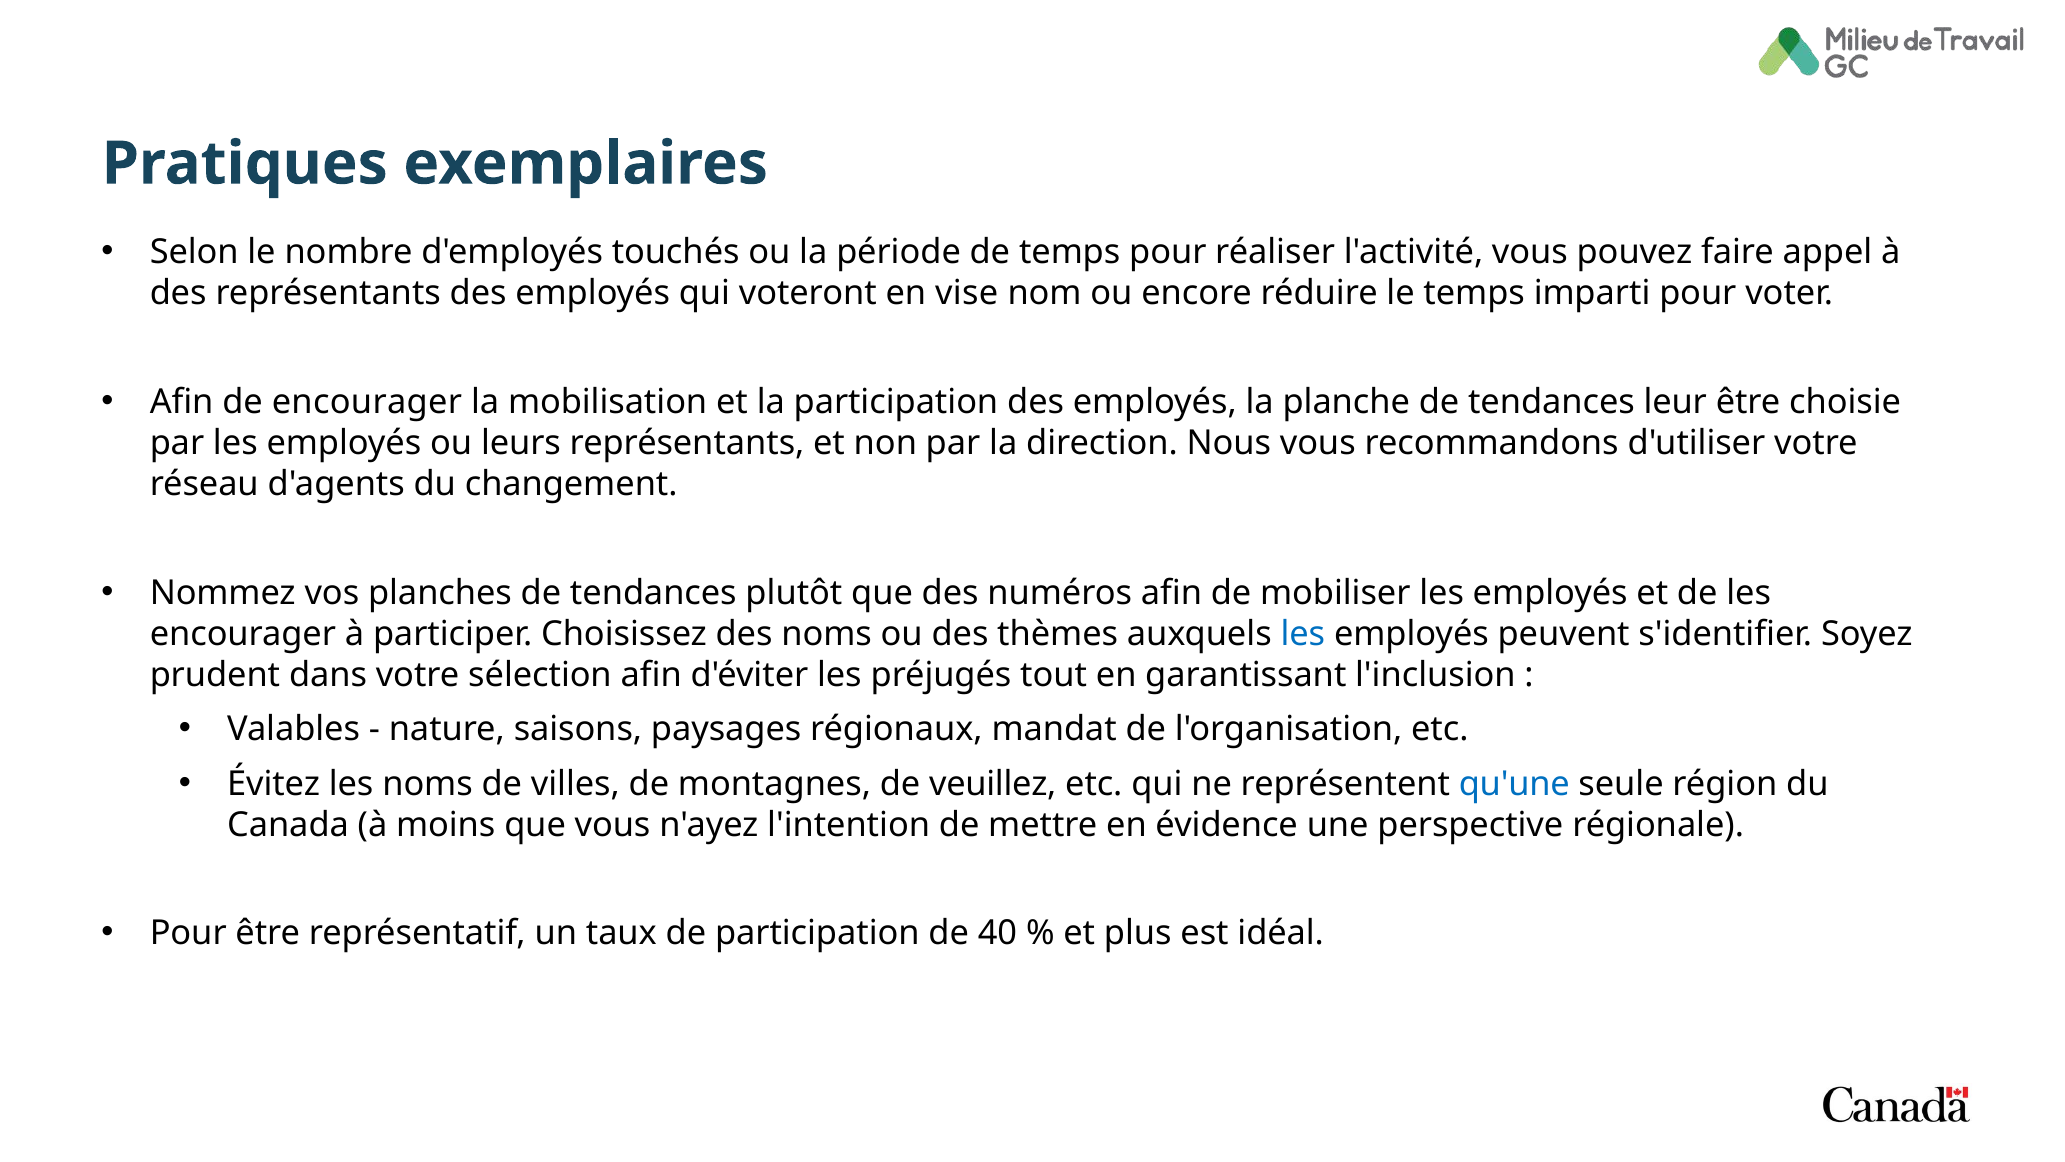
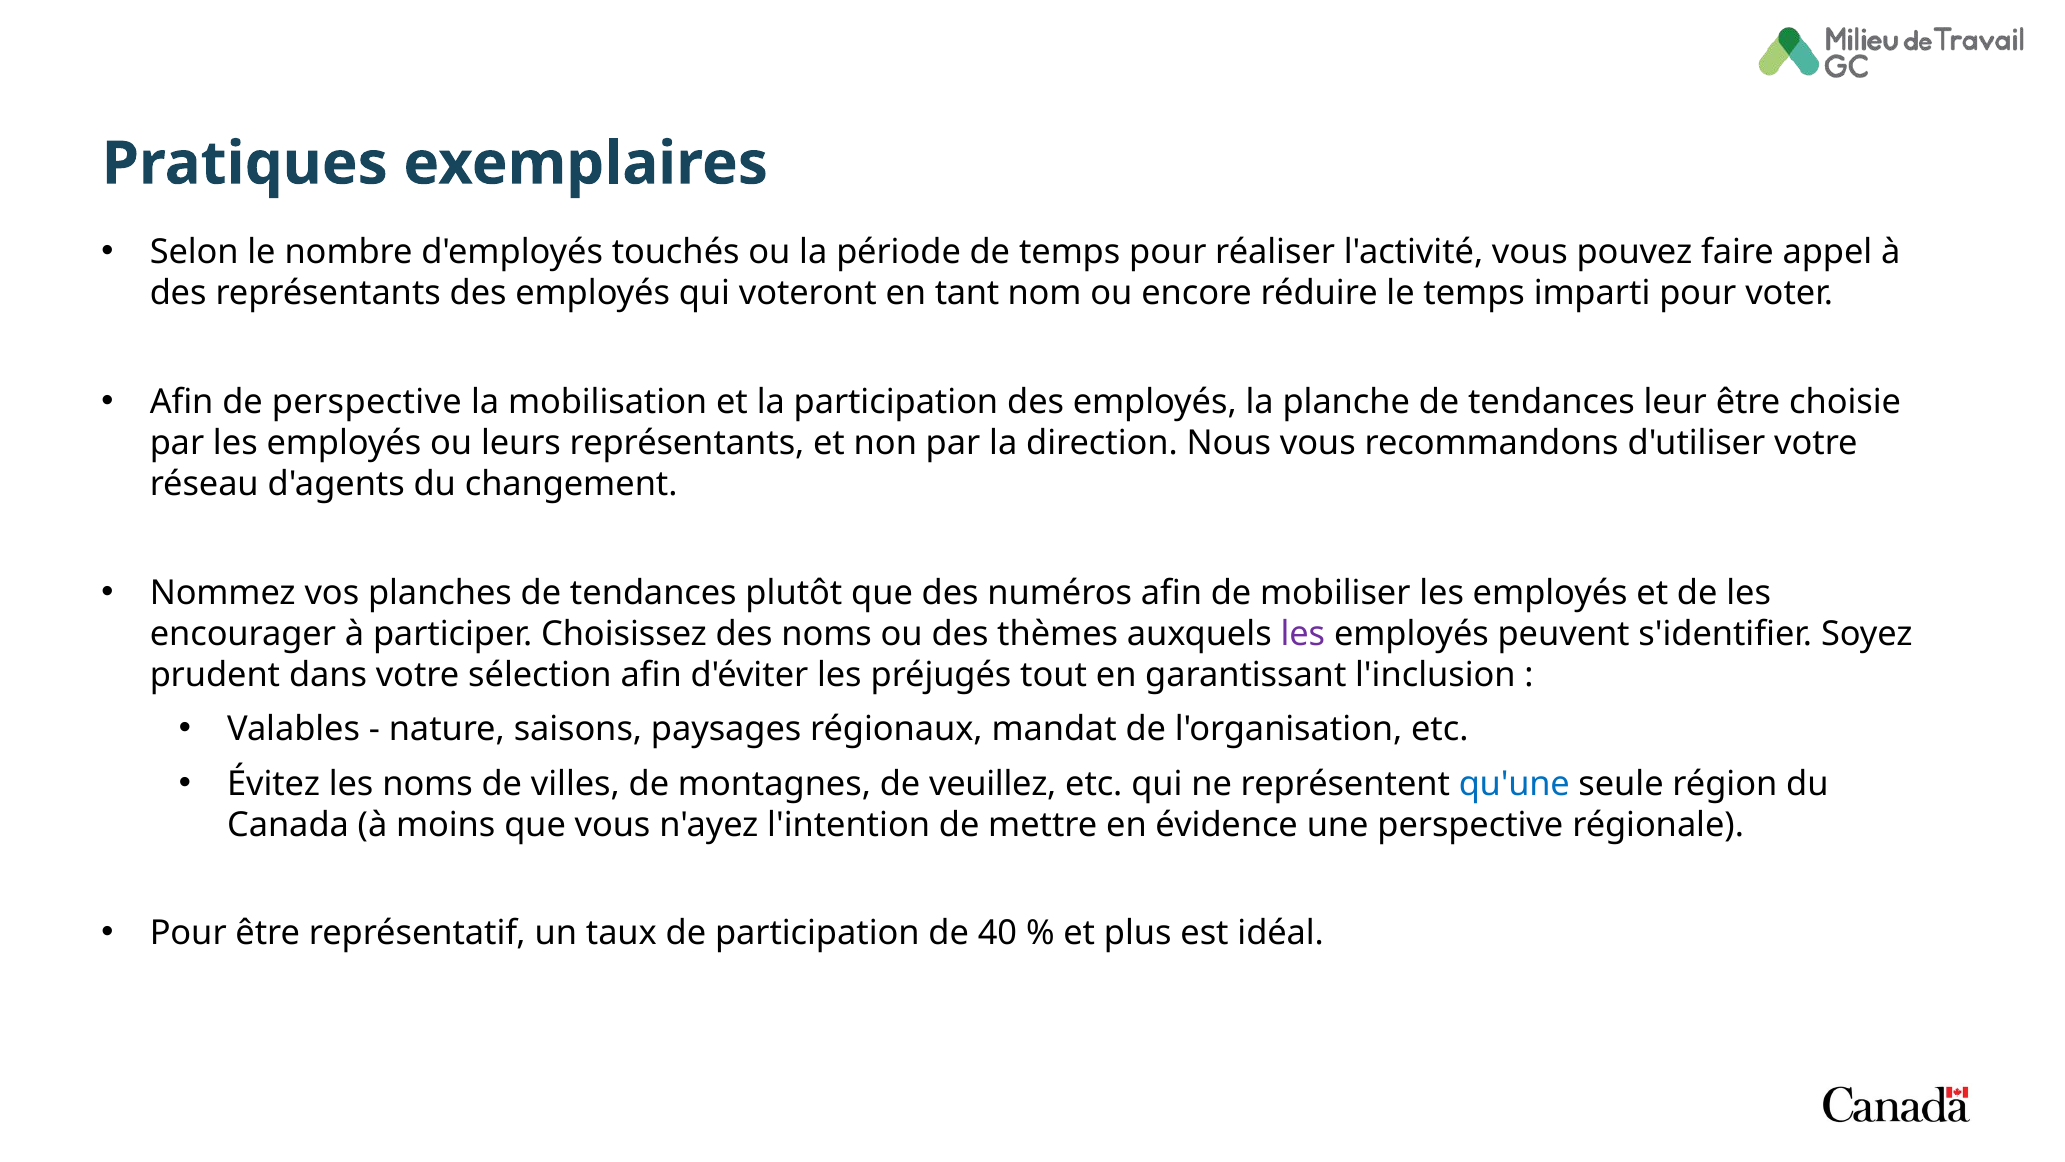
vise: vise -> tant (967, 293)
de encourager: encourager -> perspective (367, 402)
les colour: blue -> purple (1303, 634)
